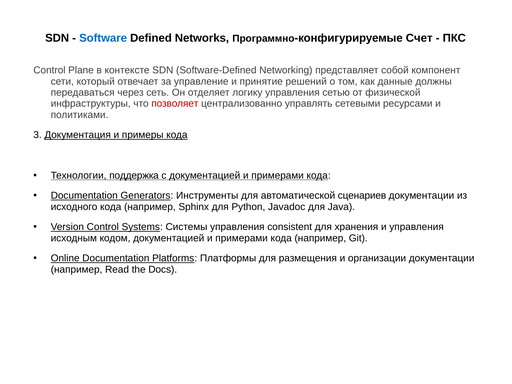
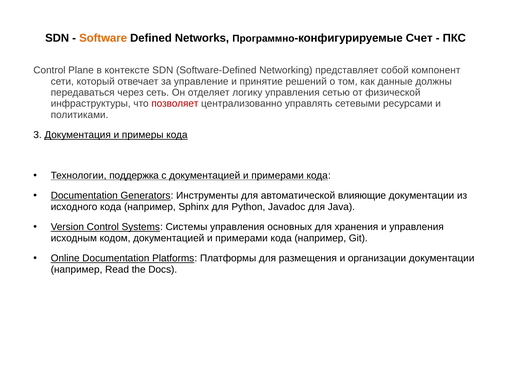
Software colour: blue -> orange (103, 38)
сценариев: сценариев -> влияющие (362, 196)
consistent: consistent -> основных (290, 227)
